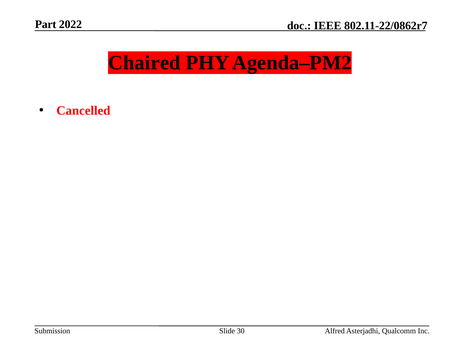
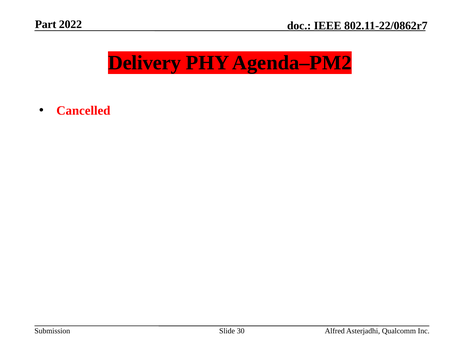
Chaired: Chaired -> Delivery (145, 63)
